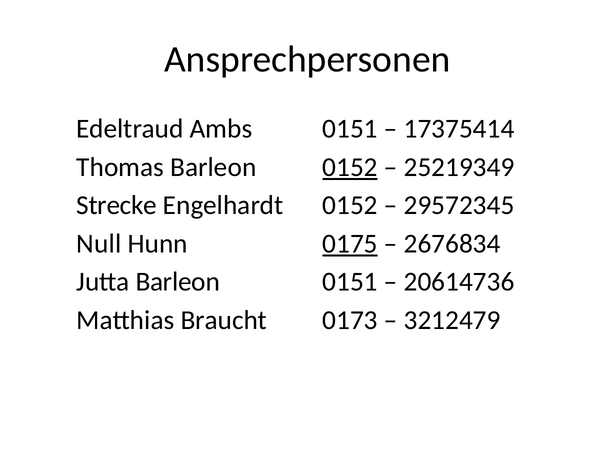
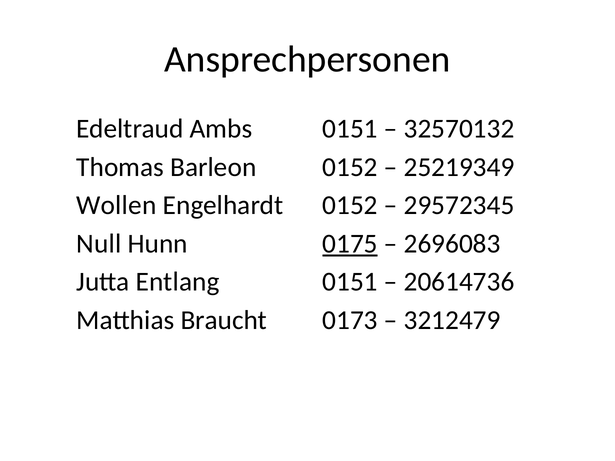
17375414: 17375414 -> 32570132 (459, 129)
0152 underline: present -> none (350, 167)
Strecke: Strecke -> Wollen (116, 206)
2676834: 2676834 -> 2696083 (452, 244)
Jutta Barleon: Barleon -> Entlang (178, 282)
